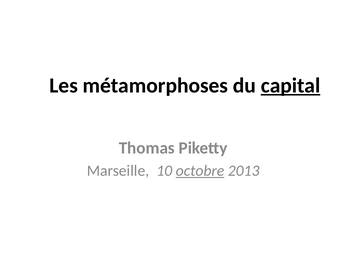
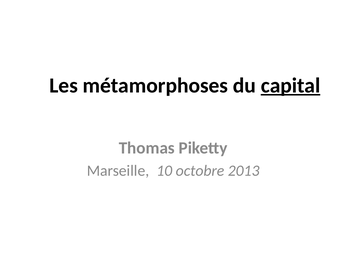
octobre underline: present -> none (200, 171)
